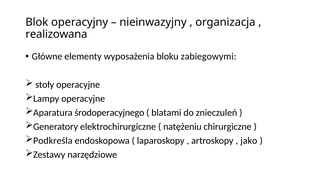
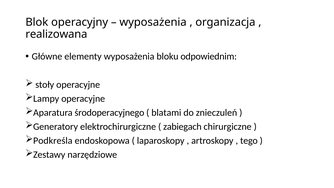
nieinwazyjny: nieinwazyjny -> wyposażenia (153, 22)
zabiegowymi: zabiegowymi -> odpowiednim (209, 56)
natężeniu: natężeniu -> zabiegach (182, 126)
jako: jako -> tego (249, 140)
